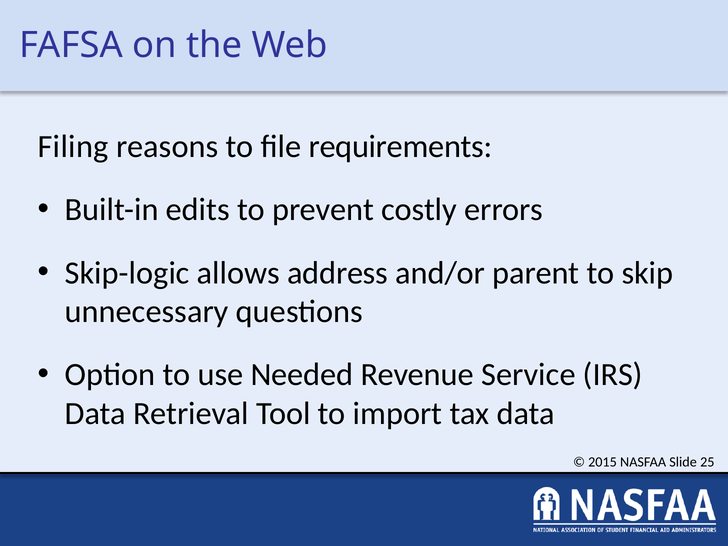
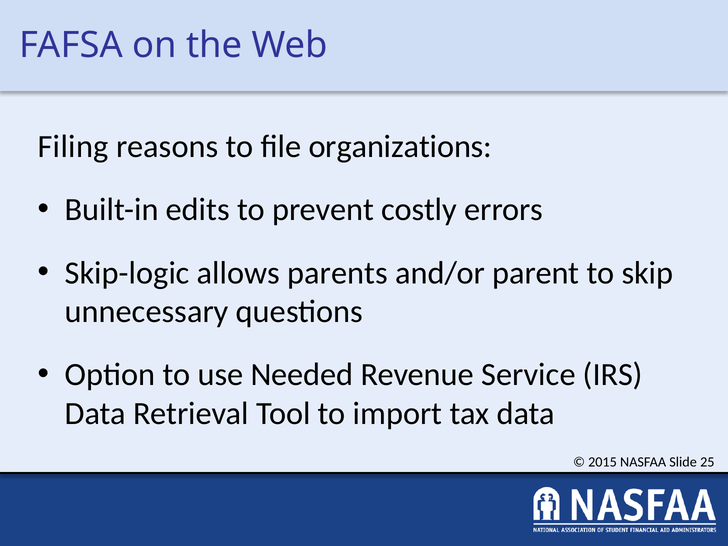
requirements: requirements -> organizations (400, 147)
address: address -> parents (337, 273)
